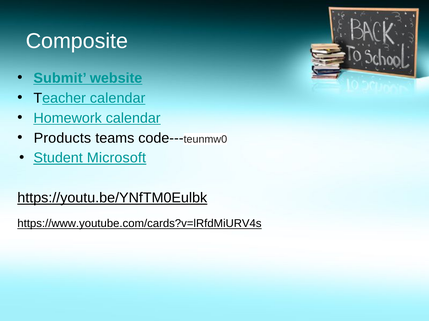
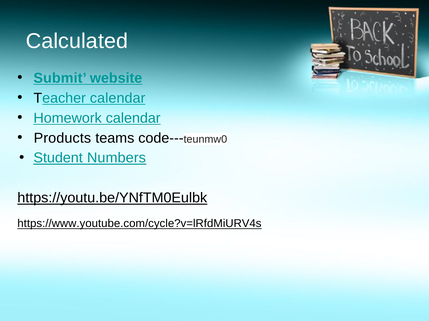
Composite: Composite -> Calculated (77, 41)
Microsoft: Microsoft -> Numbers (116, 158)
https://www.youtube.com/cards?v=lRfdMiURV4s: https://www.youtube.com/cards?v=lRfdMiURV4s -> https://www.youtube.com/cycle?v=lRfdMiURV4s (139, 224)
